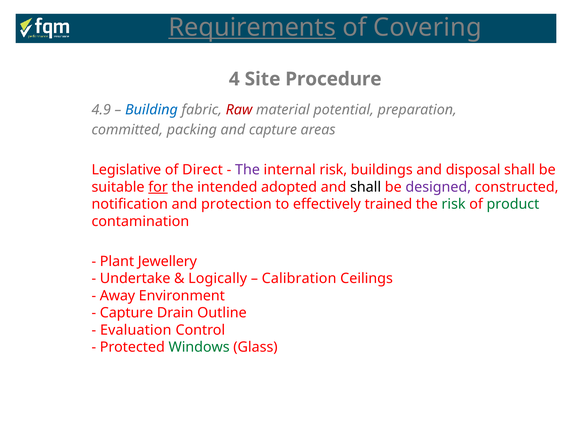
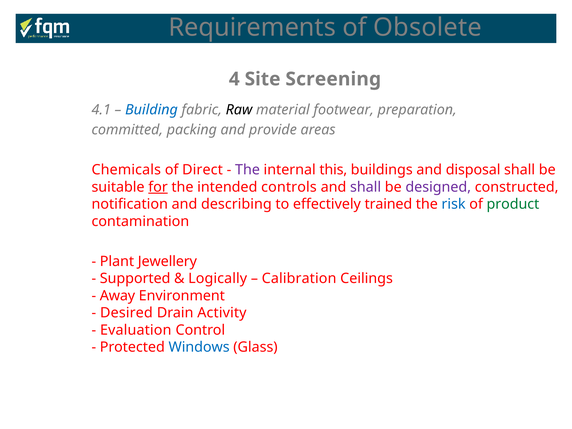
Requirements underline: present -> none (252, 27)
Covering: Covering -> Obsolete (428, 27)
Procedure: Procedure -> Screening (333, 79)
4.9: 4.9 -> 4.1 (101, 110)
Raw colour: red -> black (239, 110)
potential: potential -> footwear (344, 110)
and capture: capture -> provide (273, 130)
Legislative: Legislative -> Chemicals (126, 170)
internal risk: risk -> this (333, 170)
adopted: adopted -> controls (289, 187)
shall colour: black -> purple (366, 187)
protection: protection -> describing (236, 204)
risk colour: green -> blue (454, 204)
Undertake: Undertake -> Supported (135, 279)
Capture: Capture -> Desired (126, 313)
Outline: Outline -> Activity (222, 313)
Windows colour: green -> blue (199, 347)
